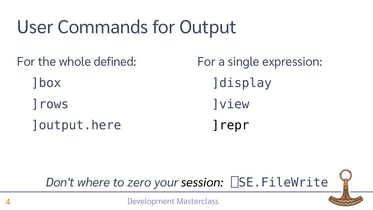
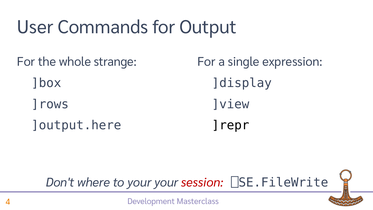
defined: defined -> strange (115, 62)
to zero: zero -> your (139, 182)
session colour: black -> red (202, 182)
